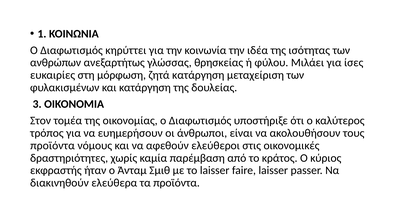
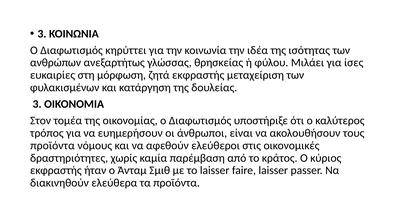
1: 1 -> 3 (42, 34)
ζητά κατάργηση: κατάργηση -> εκφραστής (198, 75)
